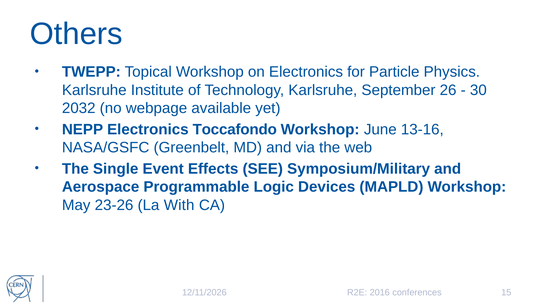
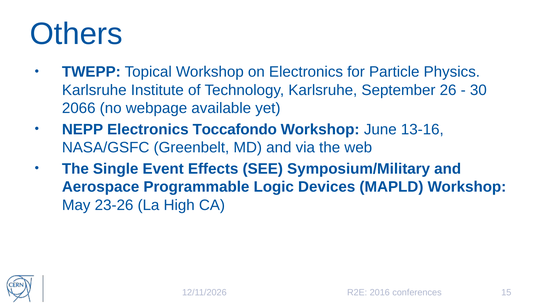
2032: 2032 -> 2066 (79, 108)
With: With -> High (179, 205)
